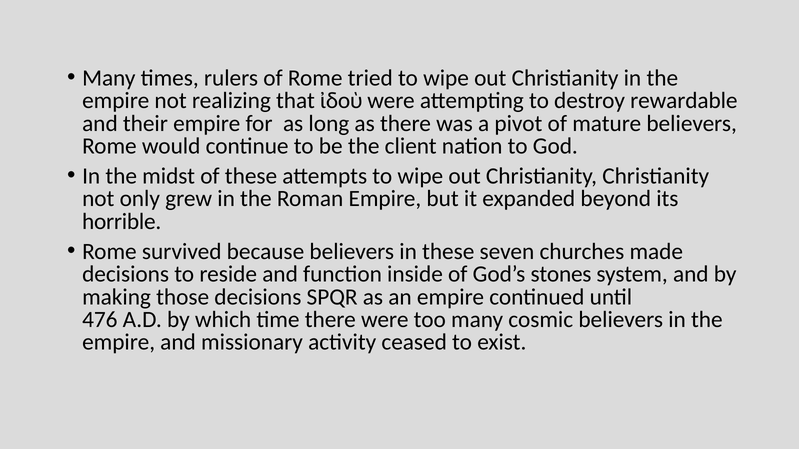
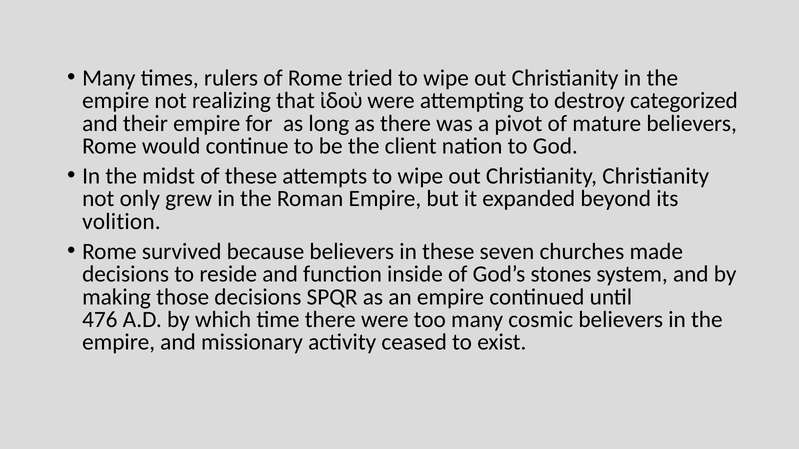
rewardable: rewardable -> categorized (684, 101)
horrible: horrible -> volition (121, 222)
